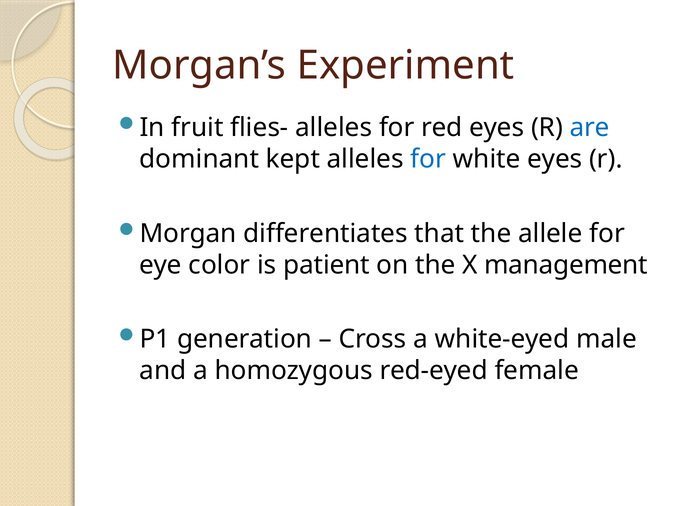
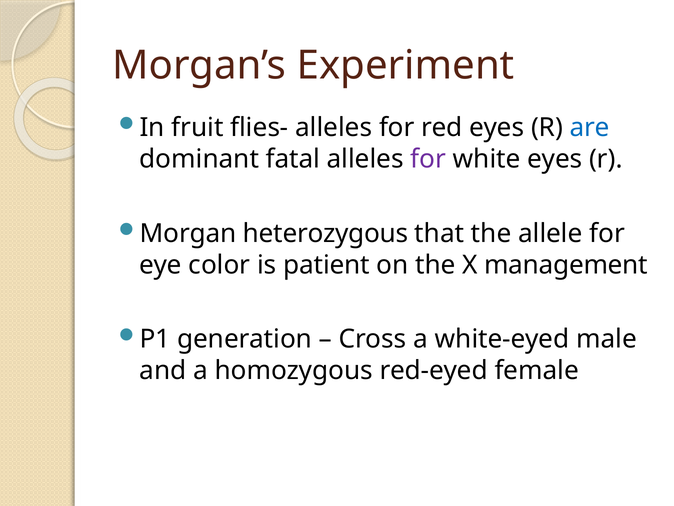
kept: kept -> fatal (293, 159)
for colour: blue -> purple (428, 159)
differentiates: differentiates -> heterozygous (326, 233)
